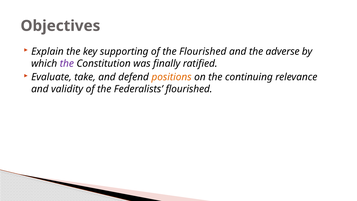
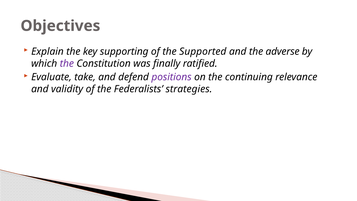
the Flourished: Flourished -> Supported (203, 51)
positions colour: orange -> purple (172, 77)
Federalists flourished: flourished -> strategies (189, 89)
